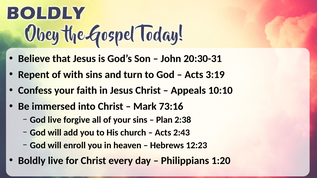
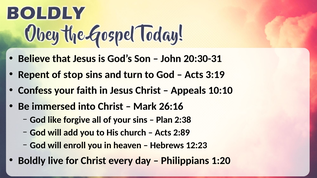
with: with -> stop (73, 75)
73:16: 73:16 -> 26:16 (171, 107)
God live: live -> like (55, 120)
2:43: 2:43 -> 2:89 (182, 133)
